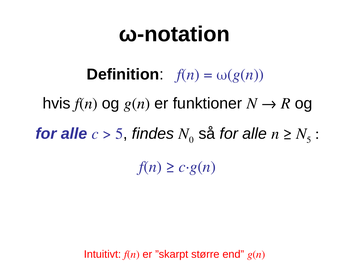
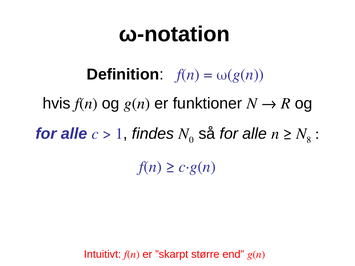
5: 5 -> 1 (119, 134)
N 5: 5 -> 8 (309, 140)
